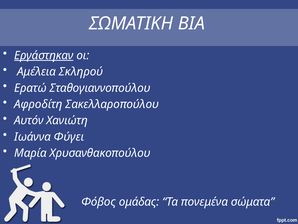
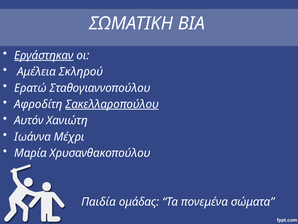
Σακελλαροπούλου underline: none -> present (112, 104)
Φύγει: Φύγει -> Μέχρι (69, 136)
Φόβος: Φόβος -> Παιδία (99, 201)
